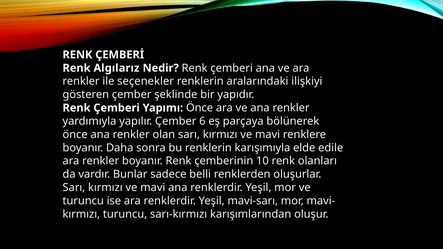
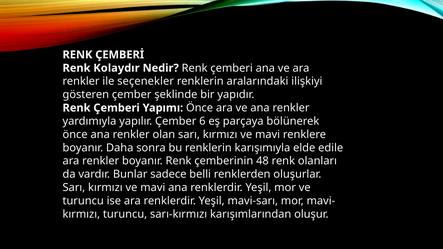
Algılarız: Algılarız -> Kolaydır (117, 68)
10: 10 -> 48 (262, 161)
